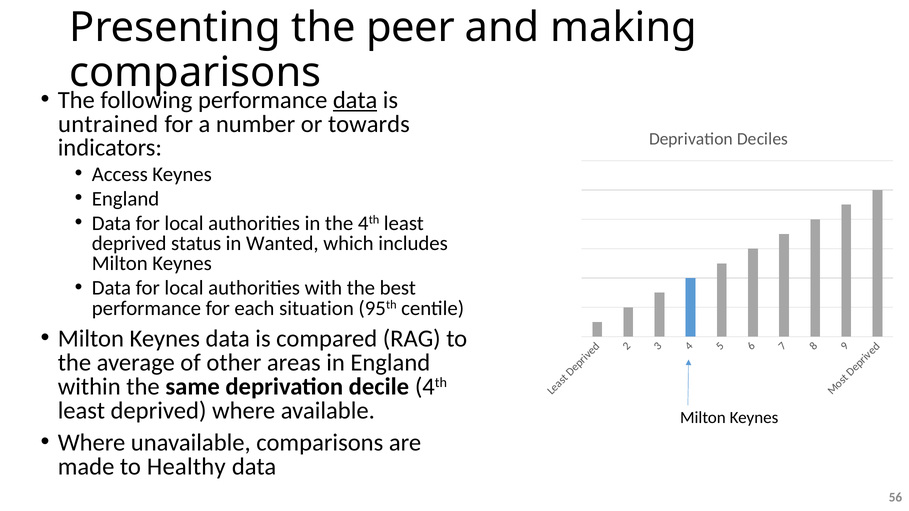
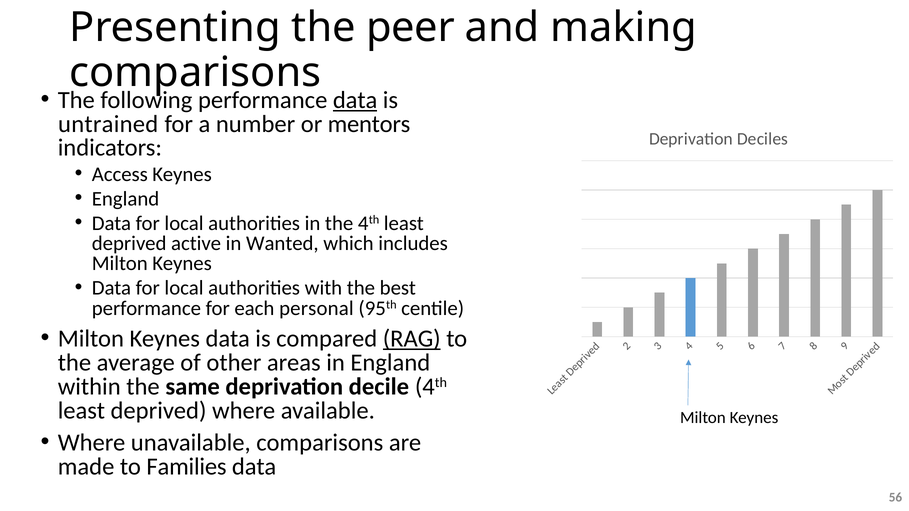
towards: towards -> mentors (369, 124)
status: status -> active (196, 244)
situation: situation -> personal (316, 308)
RAG underline: none -> present (412, 339)
Healthy: Healthy -> Families (187, 467)
